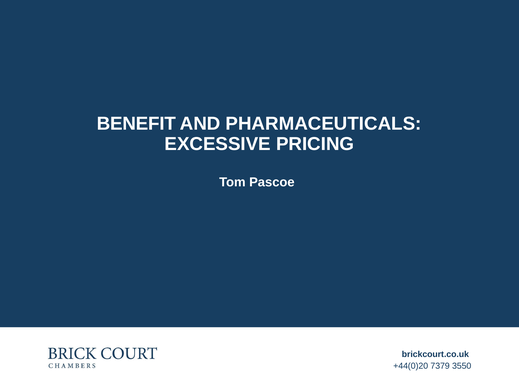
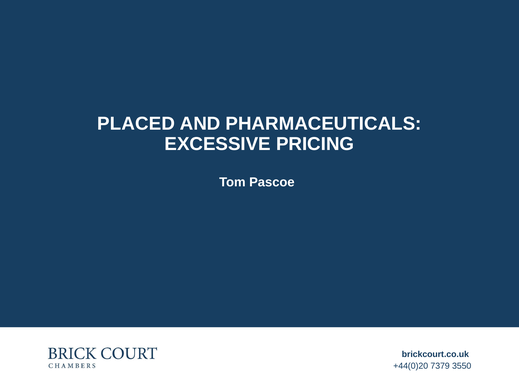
BENEFIT: BENEFIT -> PLACED (136, 124)
